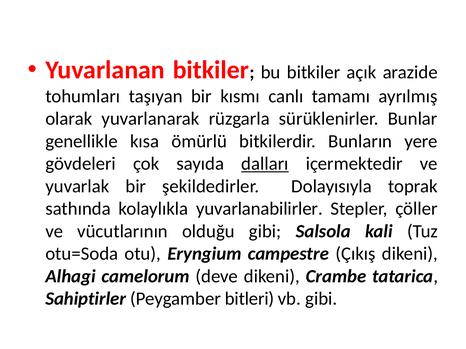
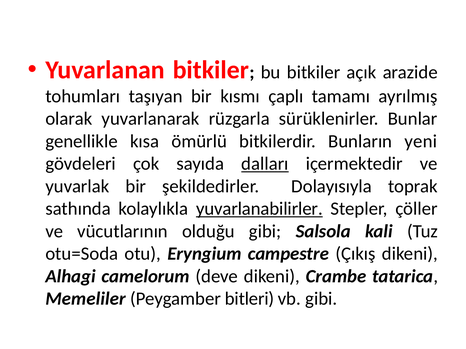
canlı: canlı -> çaplı (286, 96)
yere: yere -> yeni (421, 142)
yuvarlanabilirler underline: none -> present (259, 209)
Sahiptirler: Sahiptirler -> Memeliler (86, 299)
